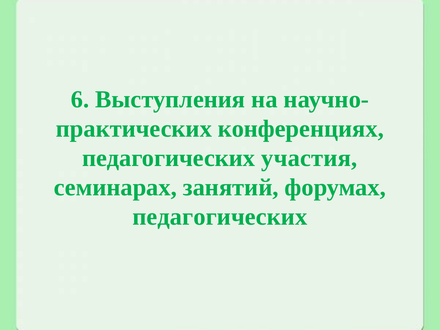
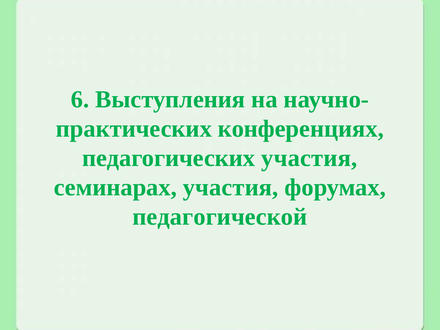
семинарах занятий: занятий -> участия (231, 187)
педагогических: педагогических -> педагогической (220, 217)
